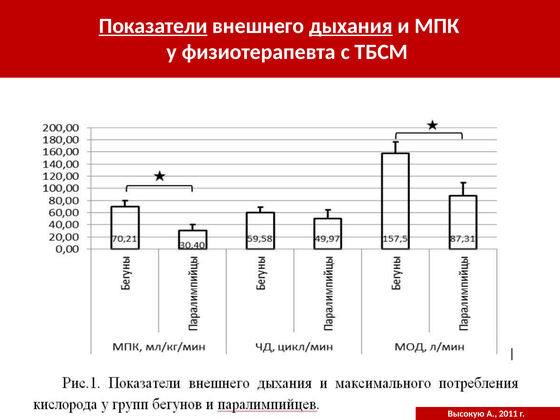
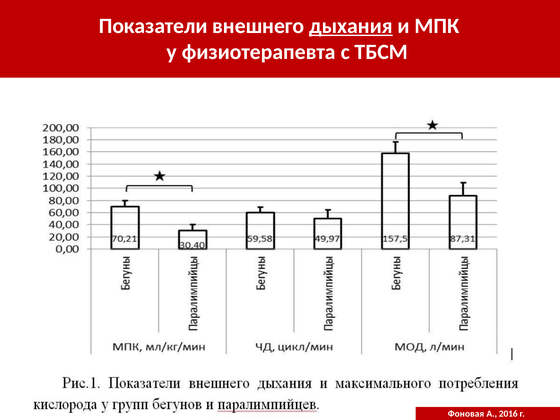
Показатели underline: present -> none (153, 26)
Высокую: Высокую -> Фоновая (466, 414)
2011: 2011 -> 2016 (508, 414)
